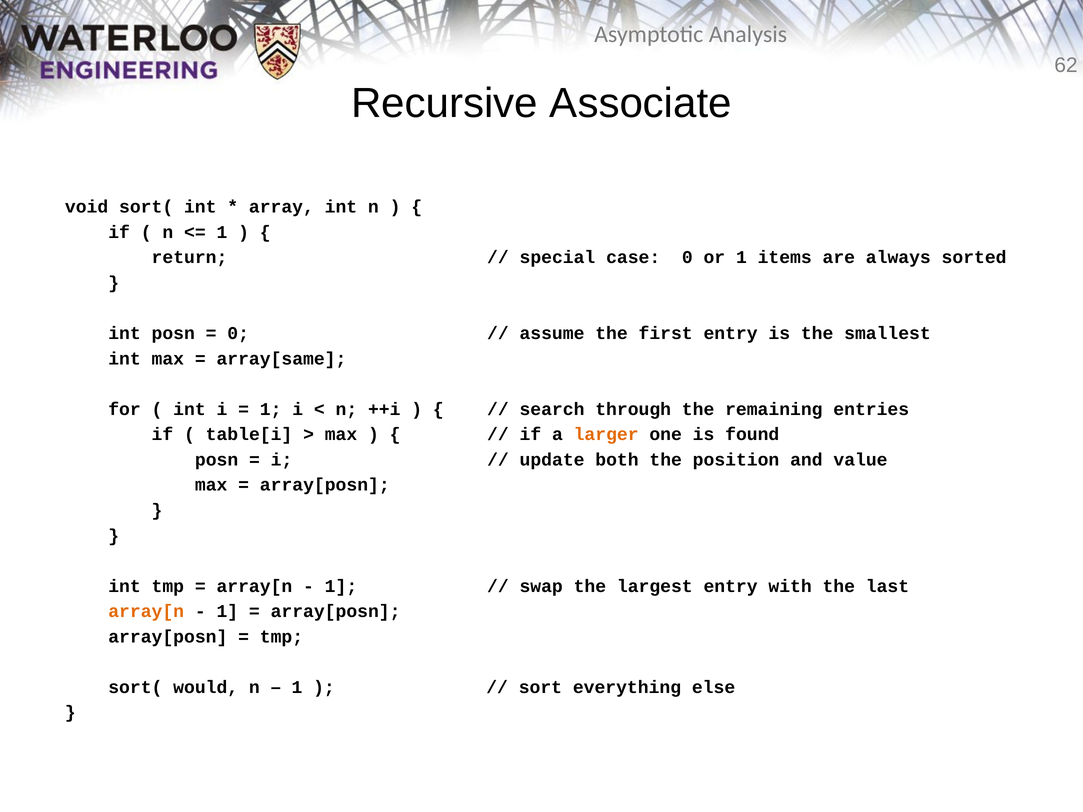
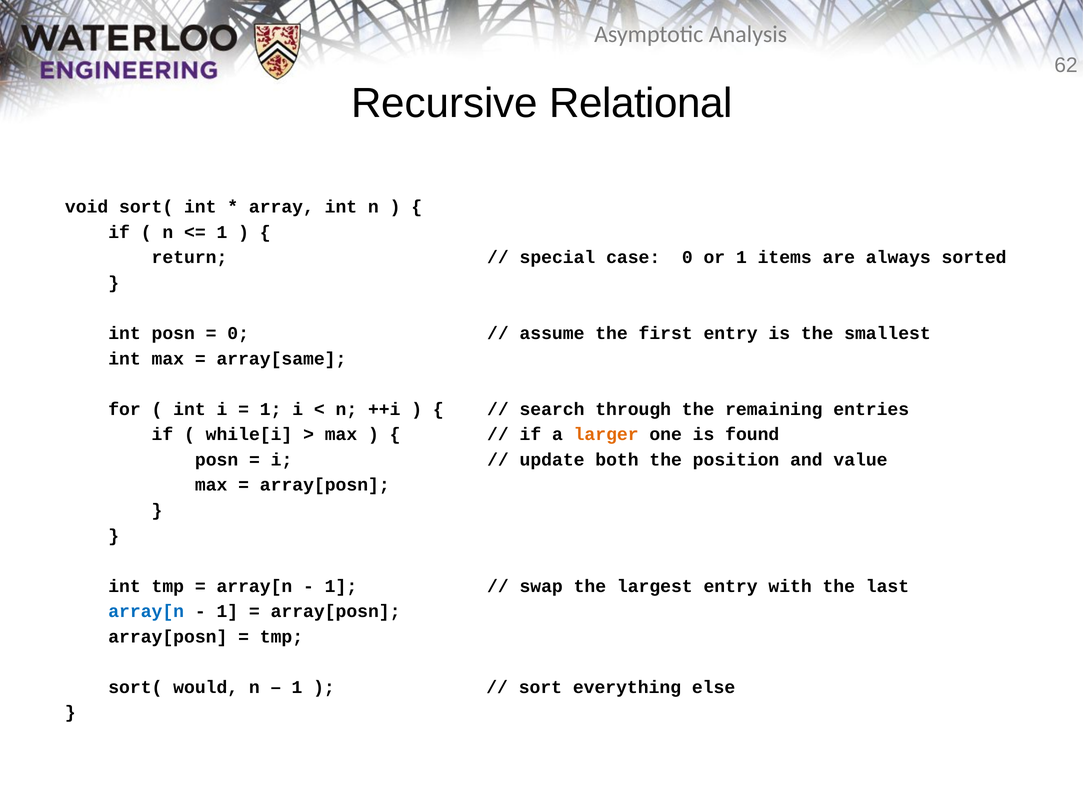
Associate: Associate -> Relational (641, 103)
table[i: table[i -> while[i (249, 435)
array[n colour: orange -> blue (146, 612)
